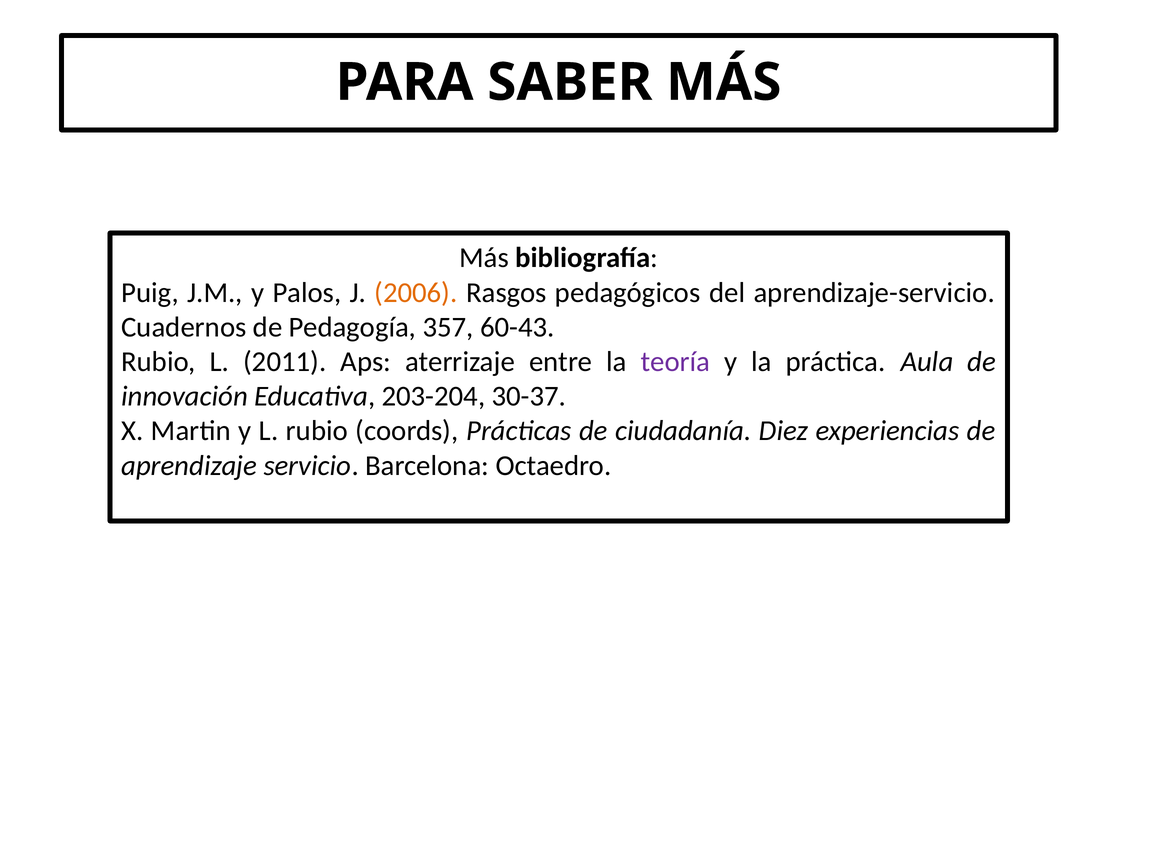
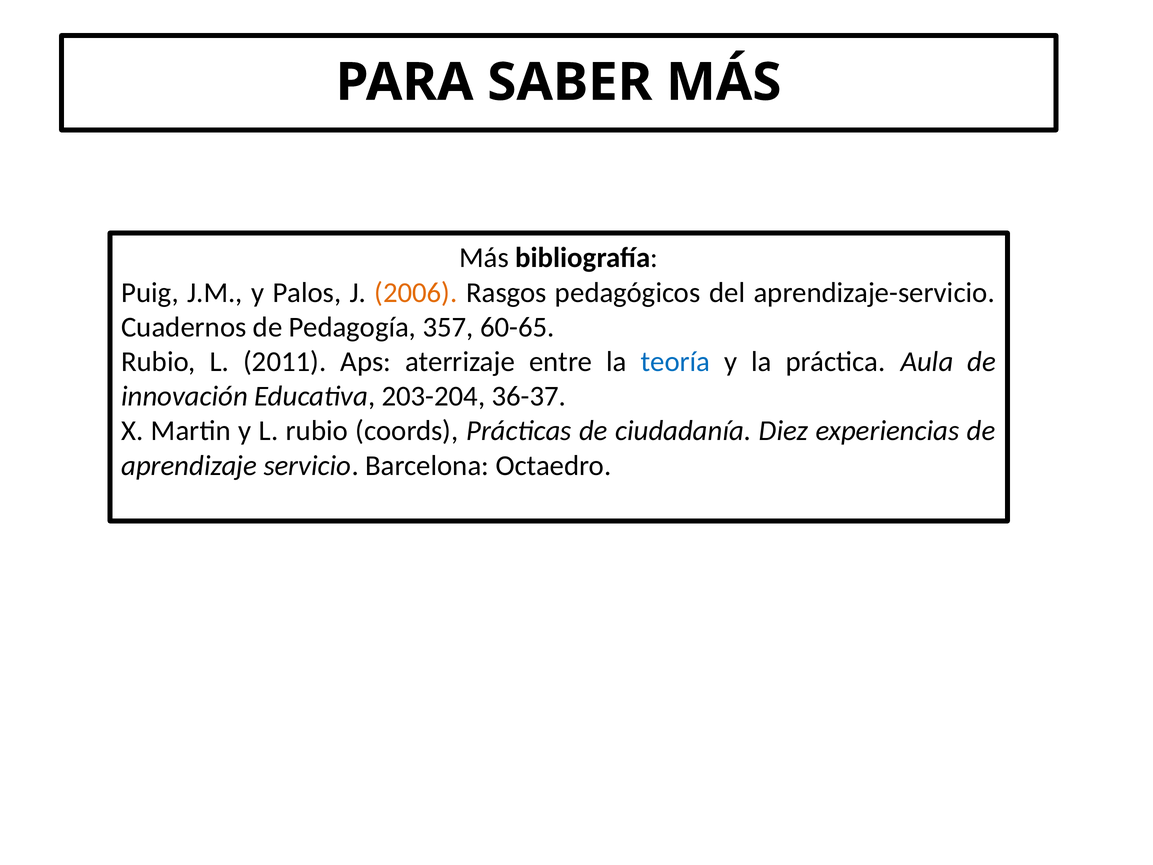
60-43: 60-43 -> 60-65 (517, 327)
teoría colour: purple -> blue (675, 362)
30-37: 30-37 -> 36-37 (529, 396)
